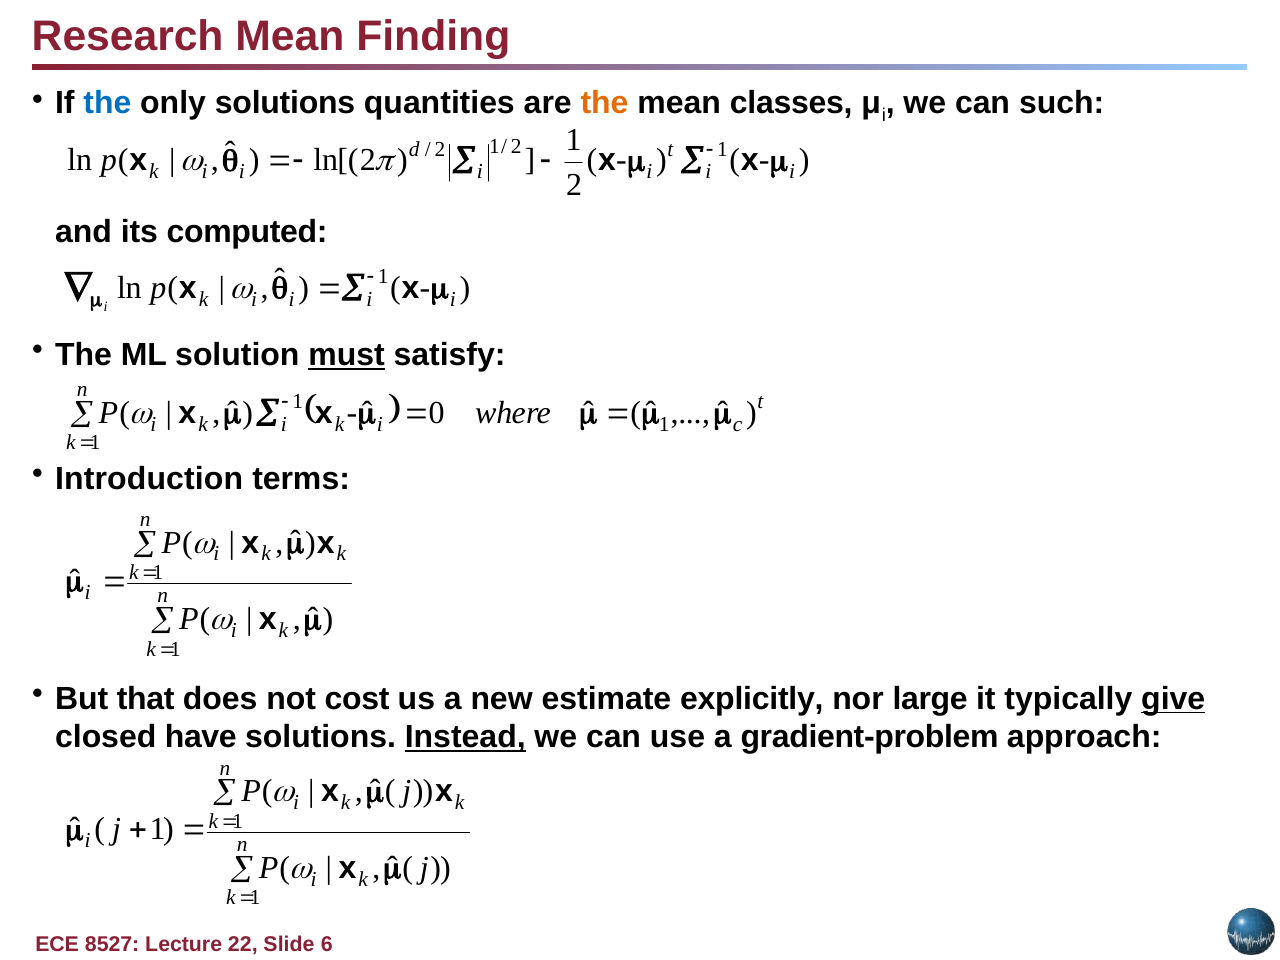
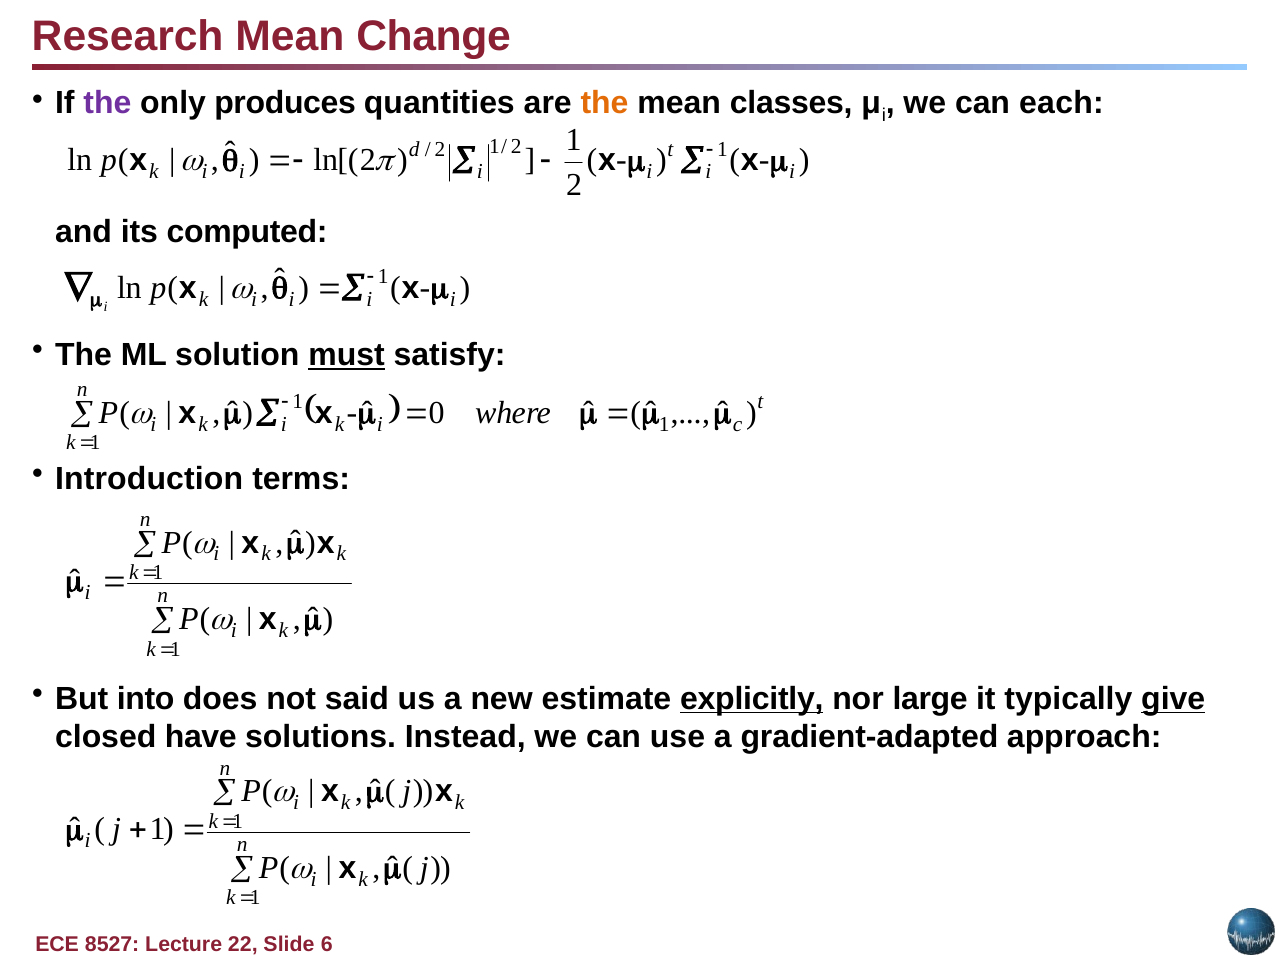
Finding: Finding -> Change (433, 37)
the colour: blue -> purple (107, 103)
only solutions: solutions -> produces (285, 103)
such: such -> each (1061, 103)
that: that -> into (146, 699)
cost: cost -> said (357, 699)
explicitly underline: none -> present (752, 699)
Instead underline: present -> none (465, 737)
gradient-problem: gradient-problem -> gradient-adapted (869, 737)
